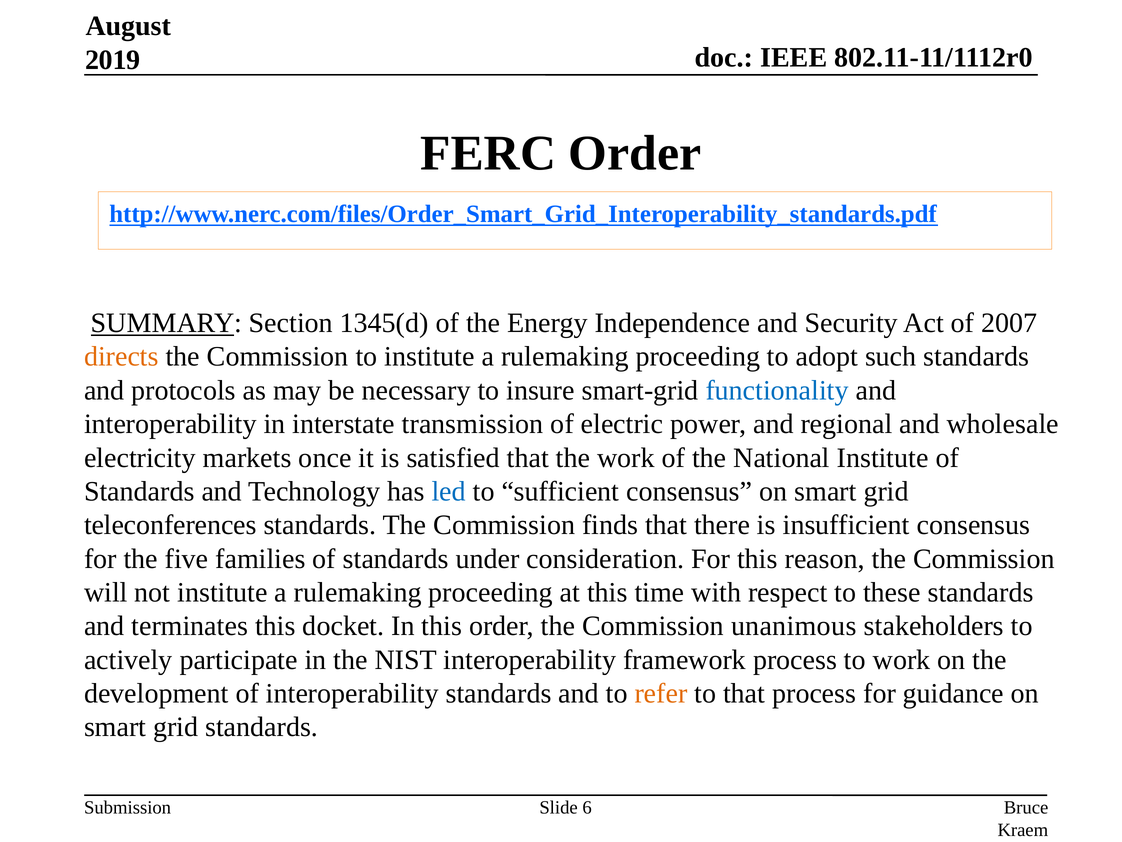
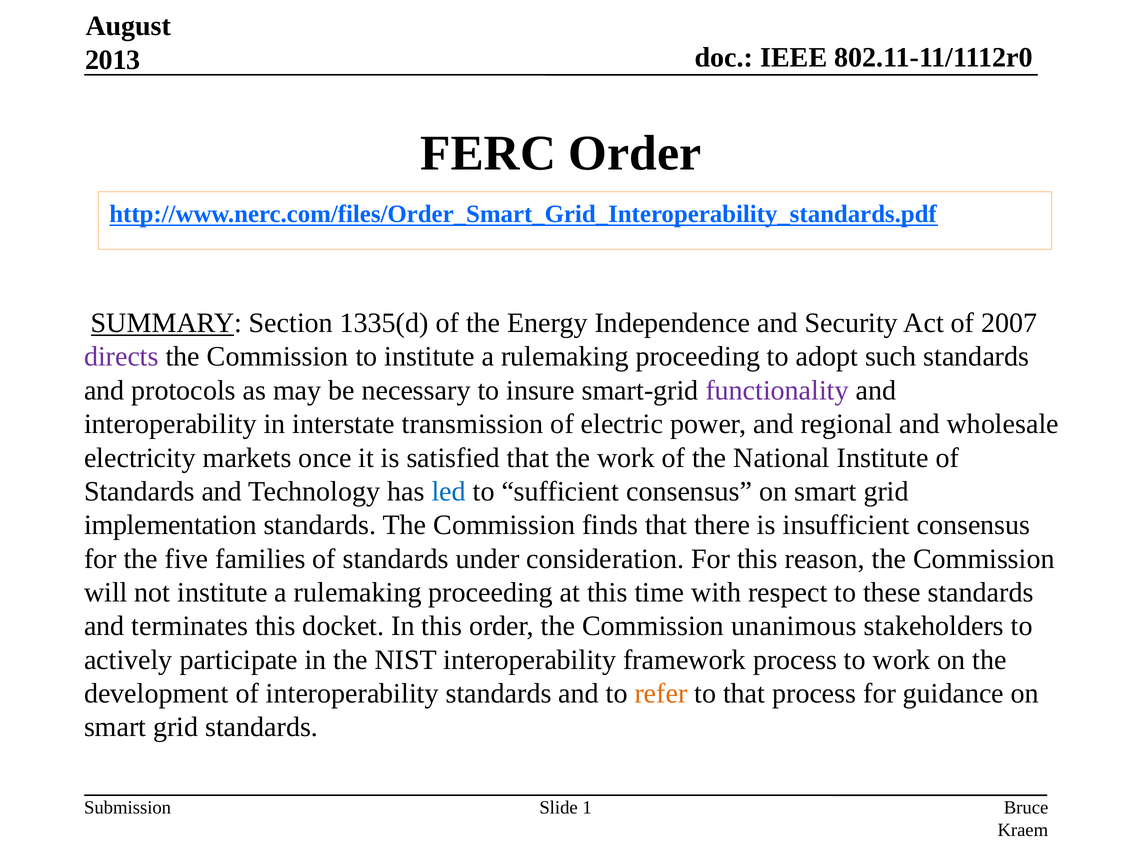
2019: 2019 -> 2013 (113, 60)
1345(d: 1345(d -> 1335(d (384, 323)
directs colour: orange -> purple (121, 356)
functionality colour: blue -> purple (777, 390)
teleconferences: teleconferences -> implementation (170, 525)
6: 6 -> 1 (587, 807)
